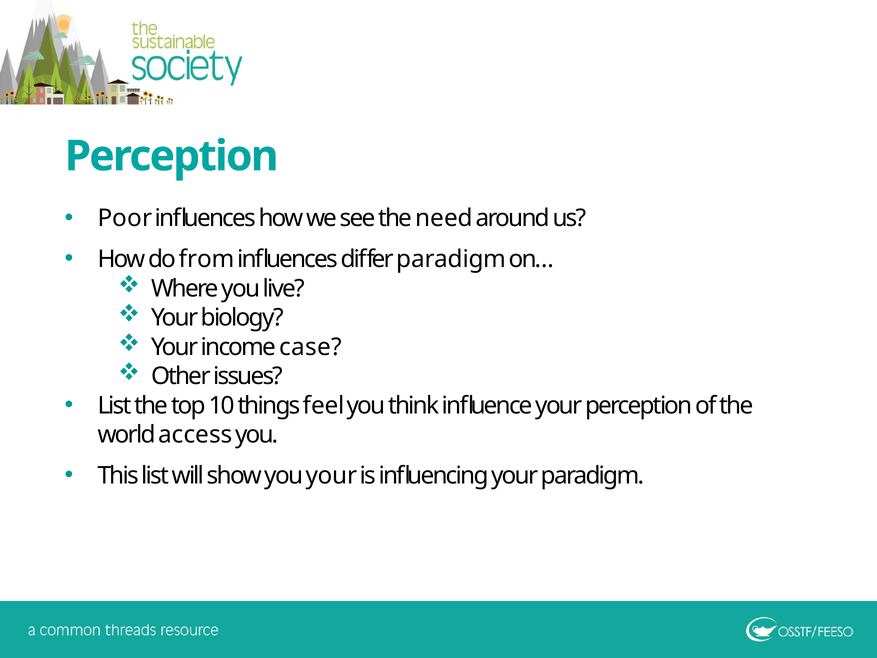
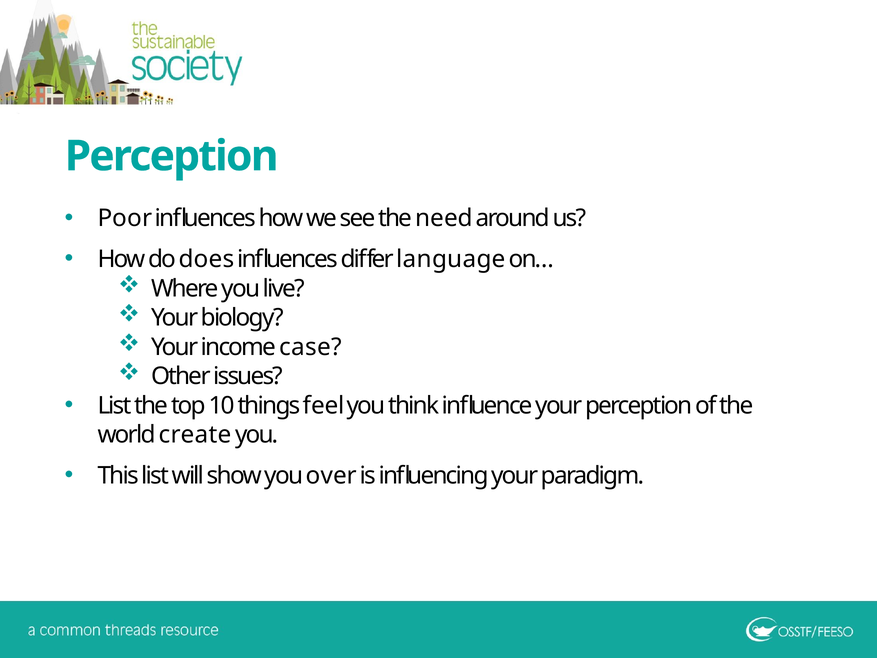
from: from -> does (207, 259)
differ paradigm: paradigm -> language (451, 259)
access: access -> create (195, 435)
you your: your -> over (331, 476)
